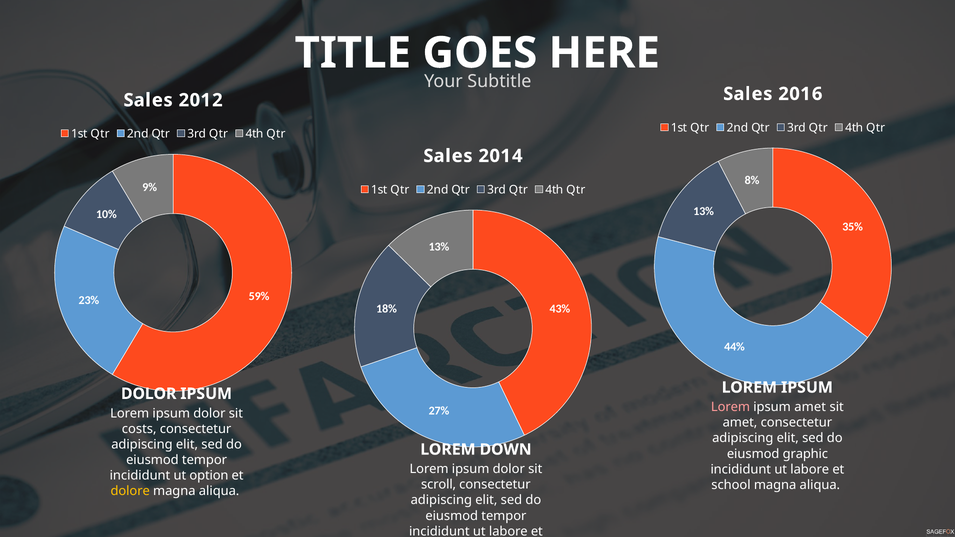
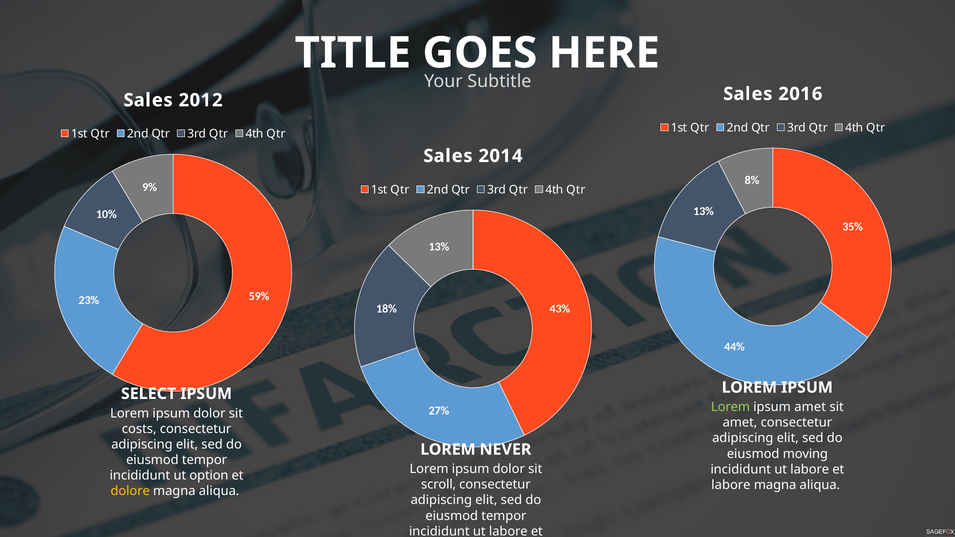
DOLOR: DOLOR -> SELECT (149, 394)
Lorem colour: pink -> light green (731, 407)
DOWN: DOWN -> NEVER (505, 450)
graphic: graphic -> moving (805, 454)
school: school -> labore (731, 485)
